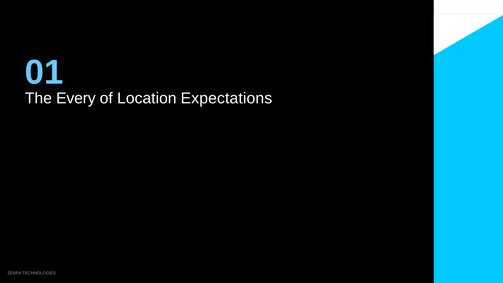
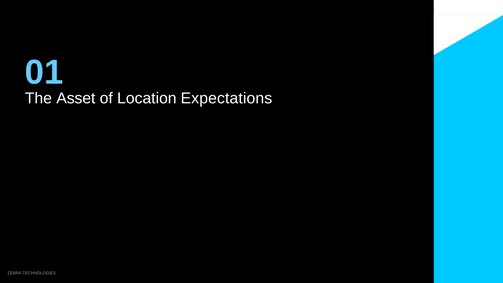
Every: Every -> Asset (76, 98)
